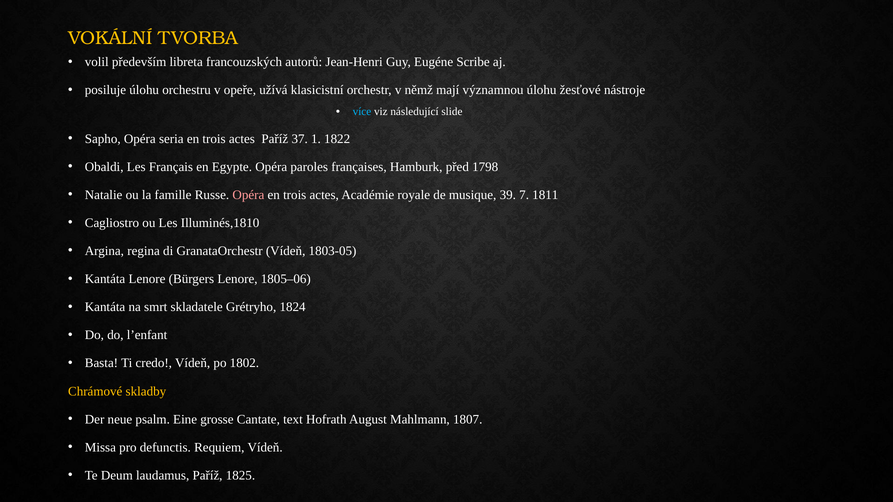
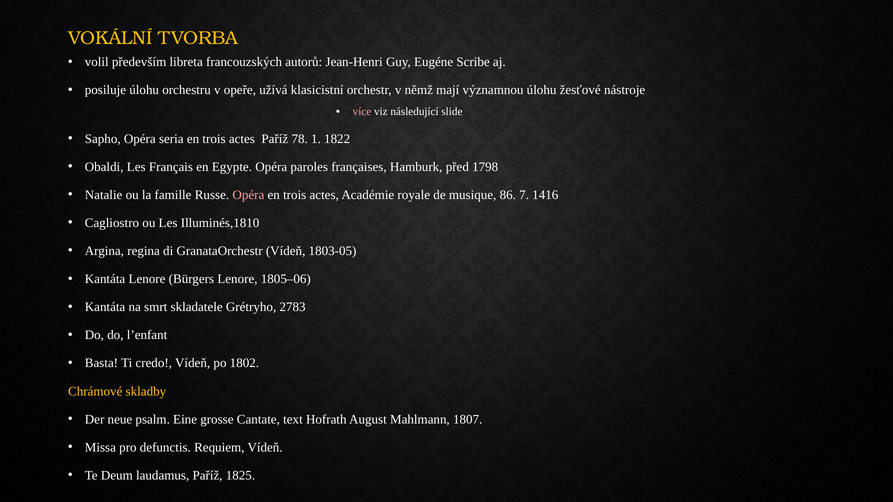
více colour: light blue -> pink (362, 112)
37: 37 -> 78 (300, 139)
39: 39 -> 86 (508, 195)
1811: 1811 -> 1416 (545, 195)
1824: 1824 -> 2783 (293, 307)
